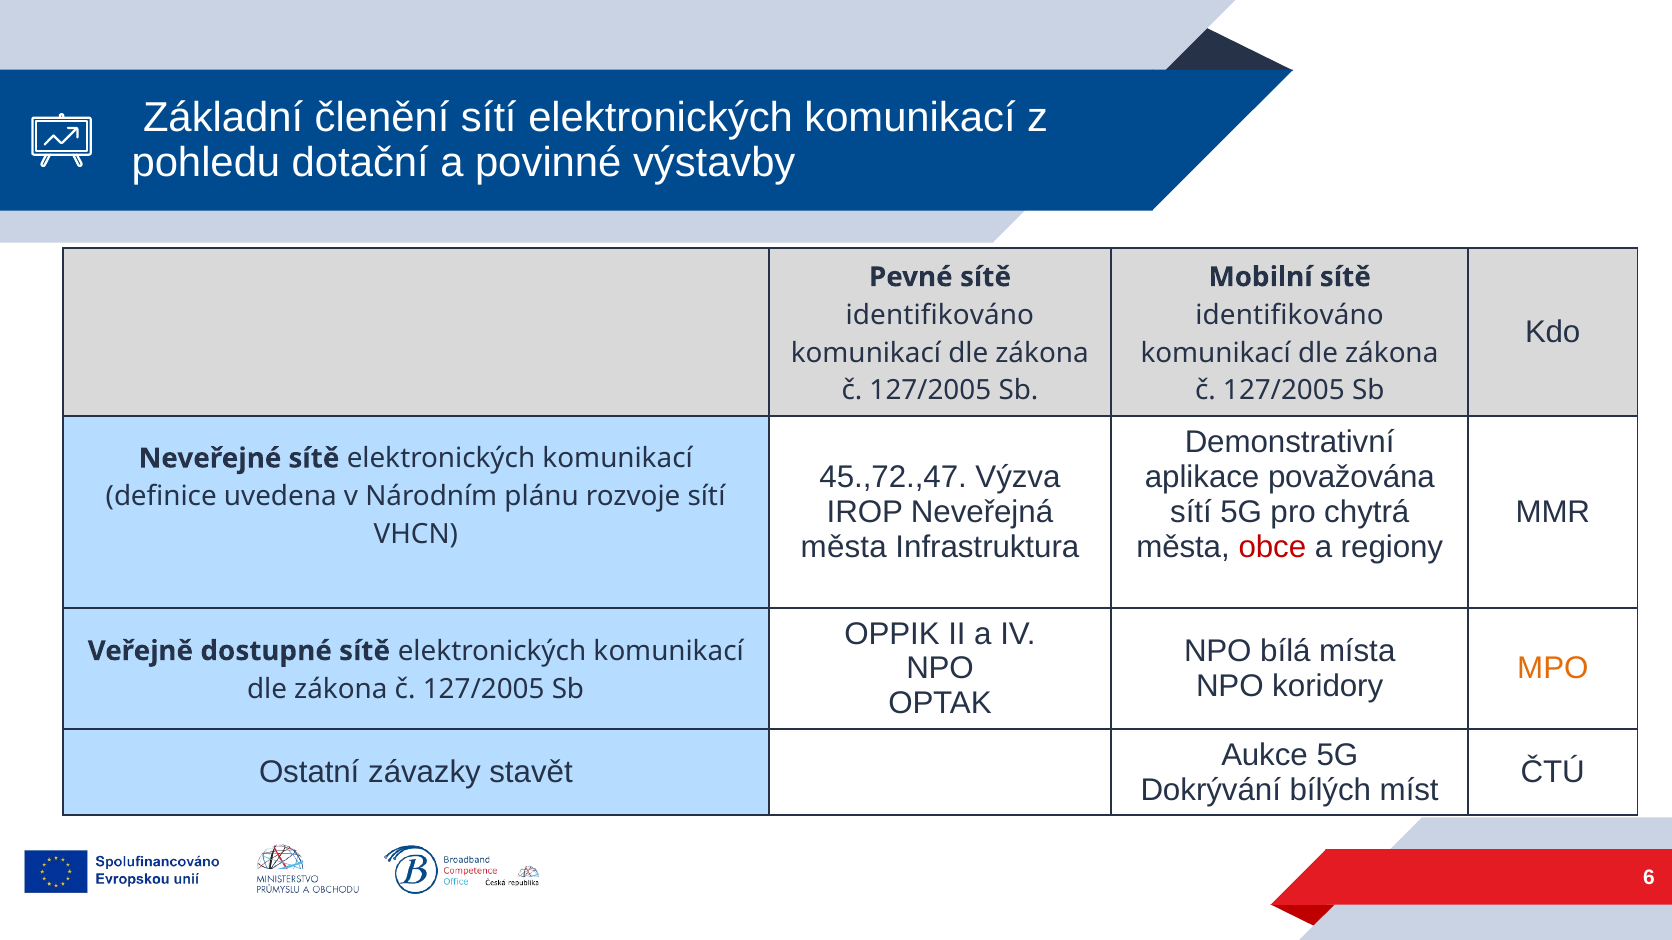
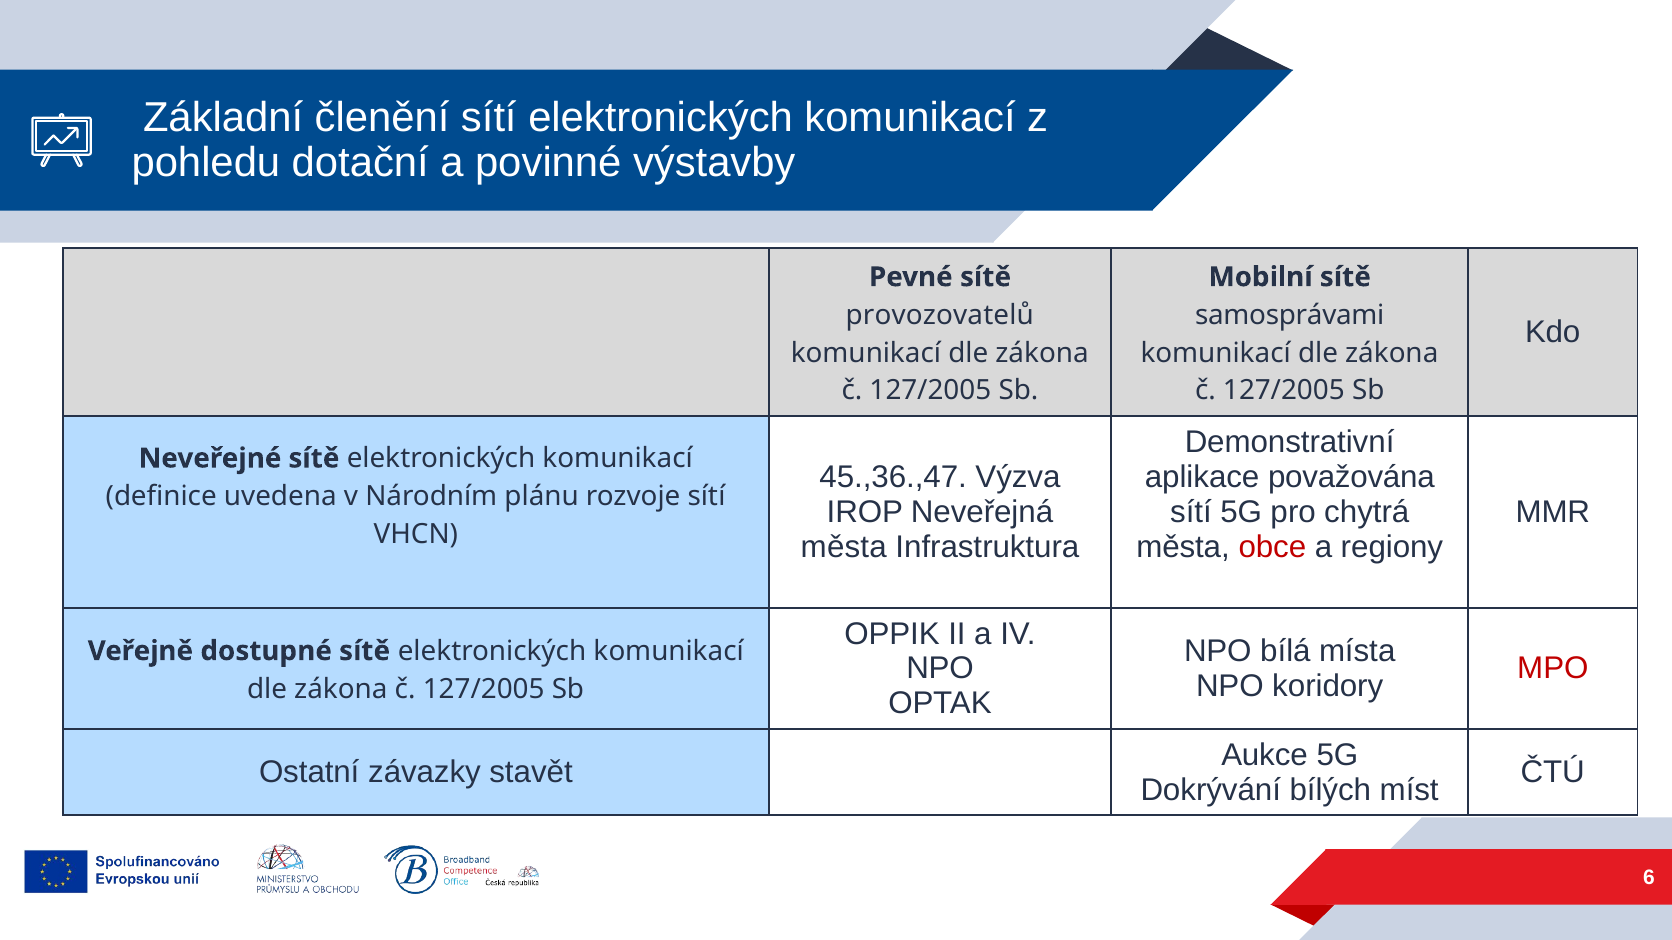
identifikováno: identifikováno -> provozovatelů (940, 315)
identifikováno: identifikováno -> samosprávami (1290, 315)
45.,72.,47: 45.,72.,47 -> 45.,36.,47 (893, 478)
MPO colour: orange -> red (1553, 669)
